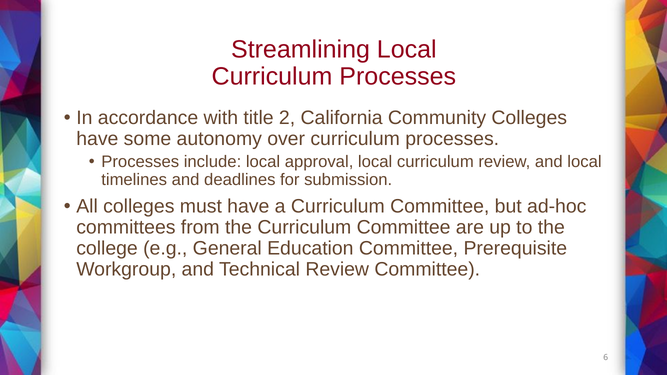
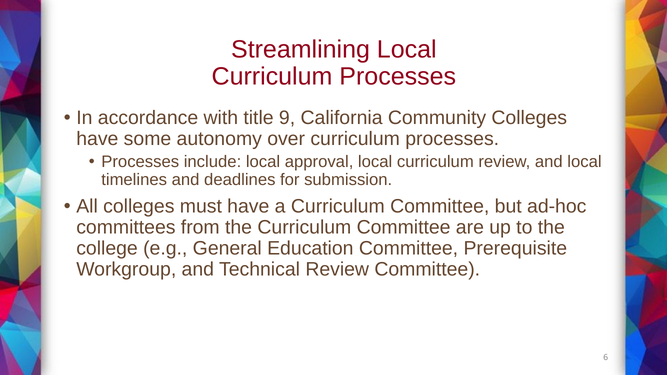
2: 2 -> 9 (287, 118)
